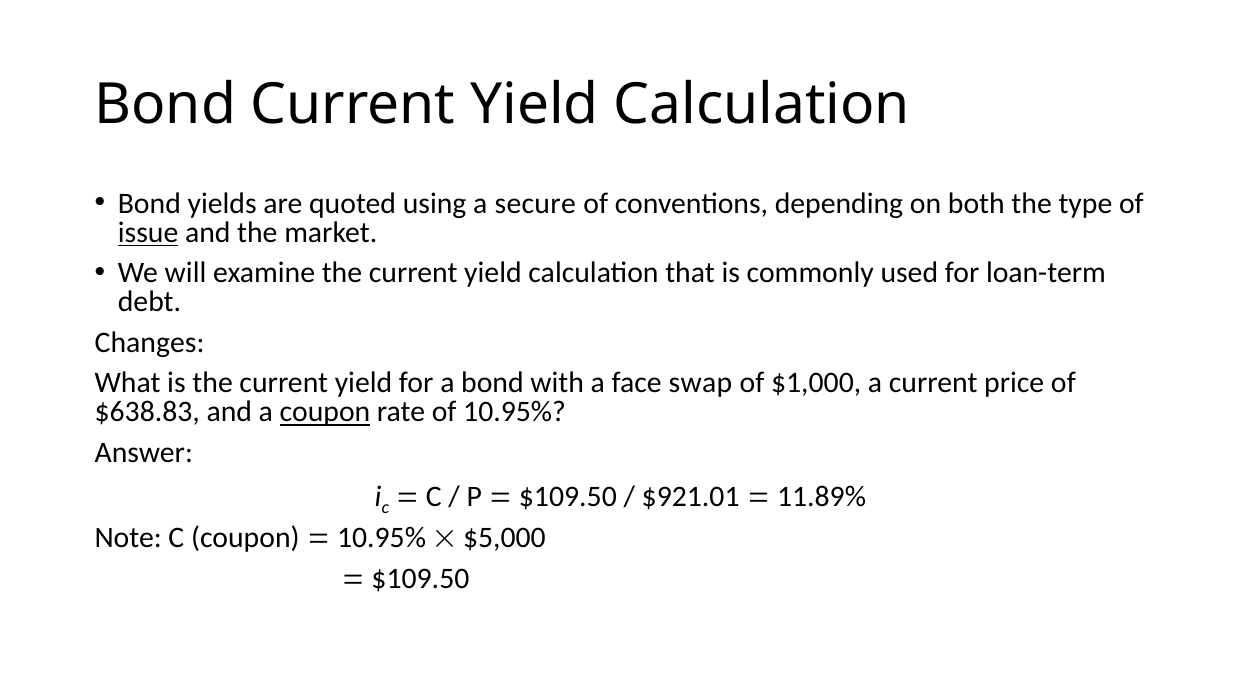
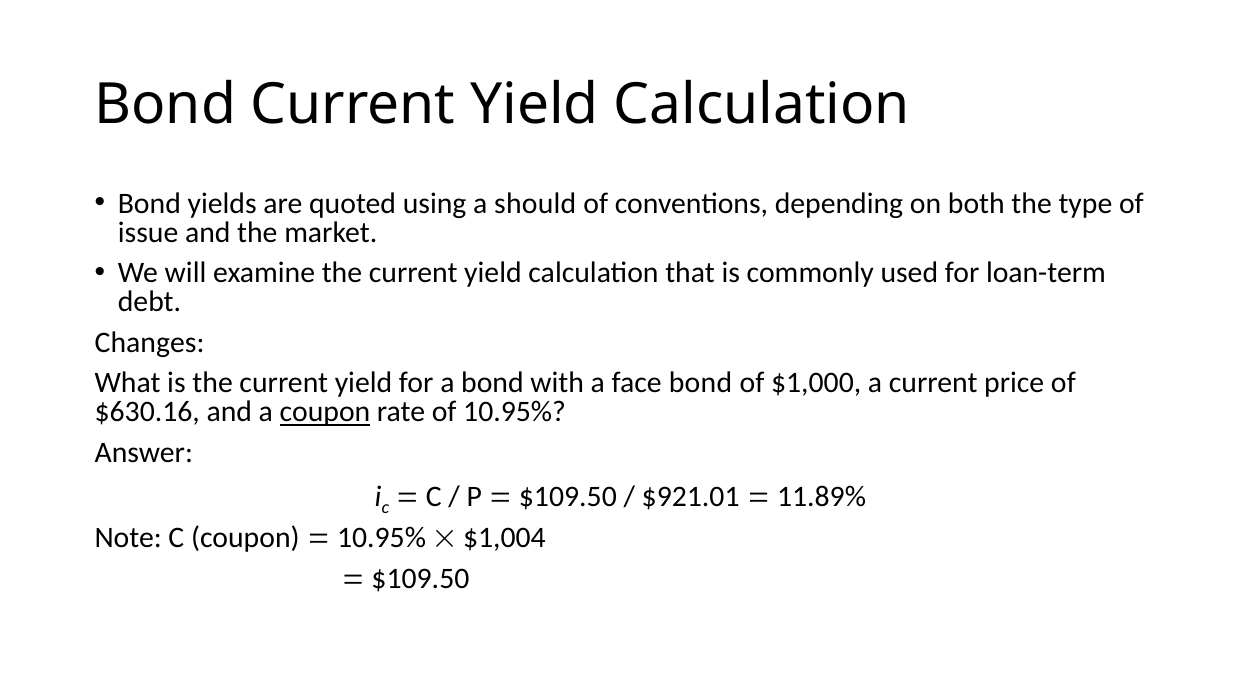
secure: secure -> should (535, 204)
issue underline: present -> none (148, 233)
face swap: swap -> bond (700, 383)
$638.83: $638.83 -> $630.16 (147, 412)
$5,000: $5,000 -> $1,004 (504, 538)
